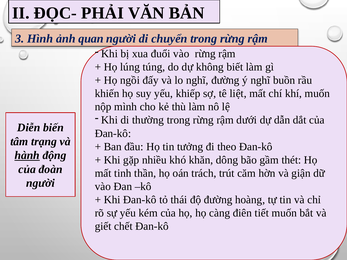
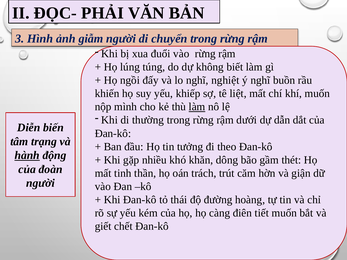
quan: quan -> giẫm (91, 39)
nghĩ đường: đường -> nghiệt (225, 80)
làm underline: none -> present (197, 107)
